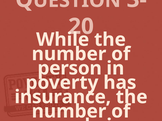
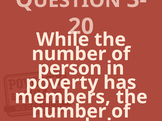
insurance: insurance -> members (63, 97)
